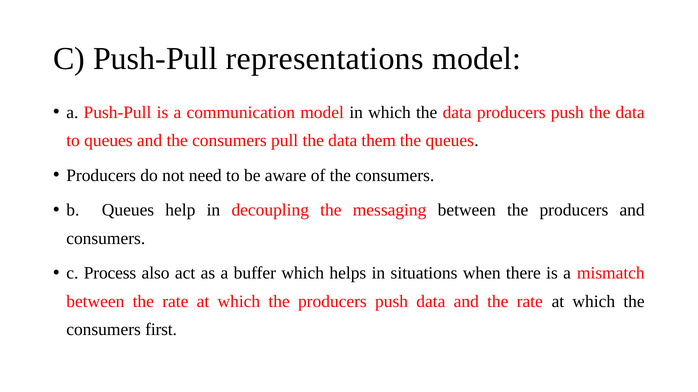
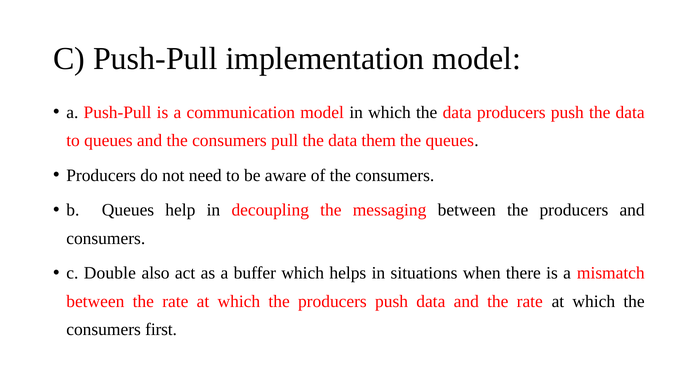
representations: representations -> implementation (325, 59)
Process: Process -> Double (110, 274)
